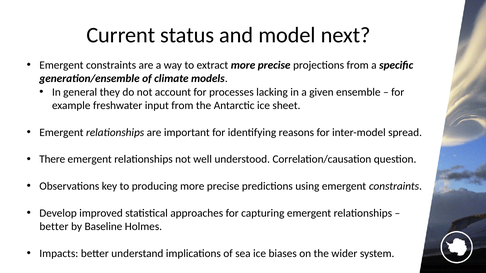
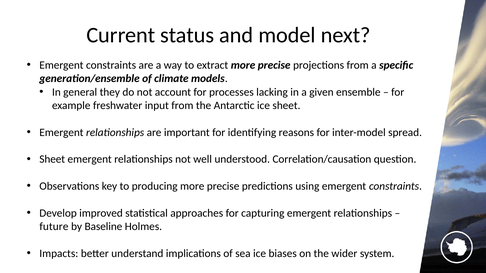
There: There -> Sheet (52, 160)
better: better -> future (54, 227)
